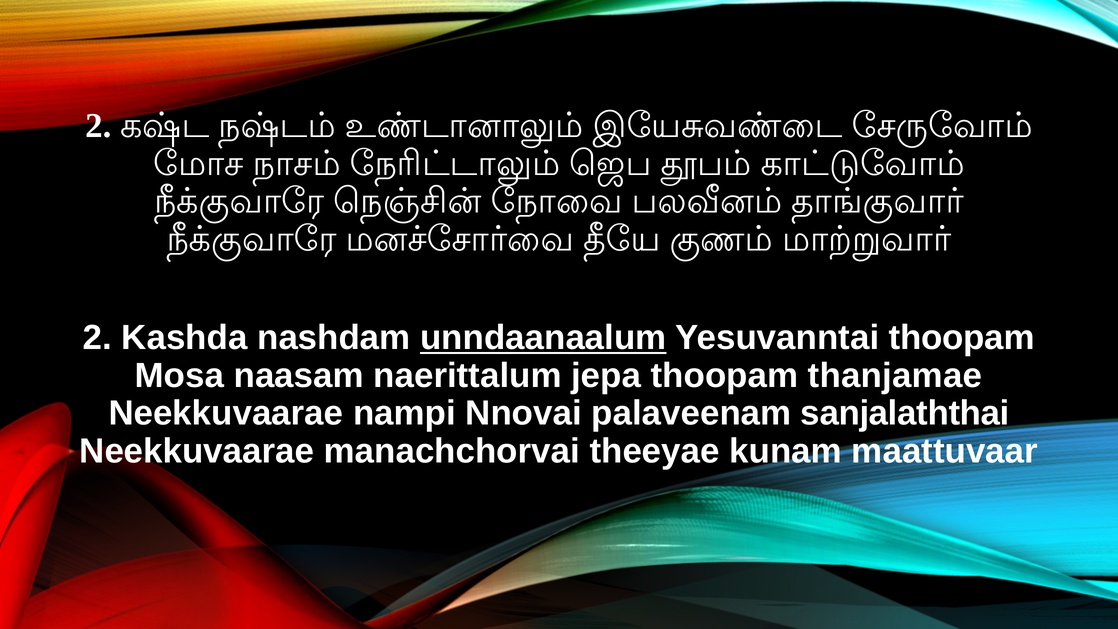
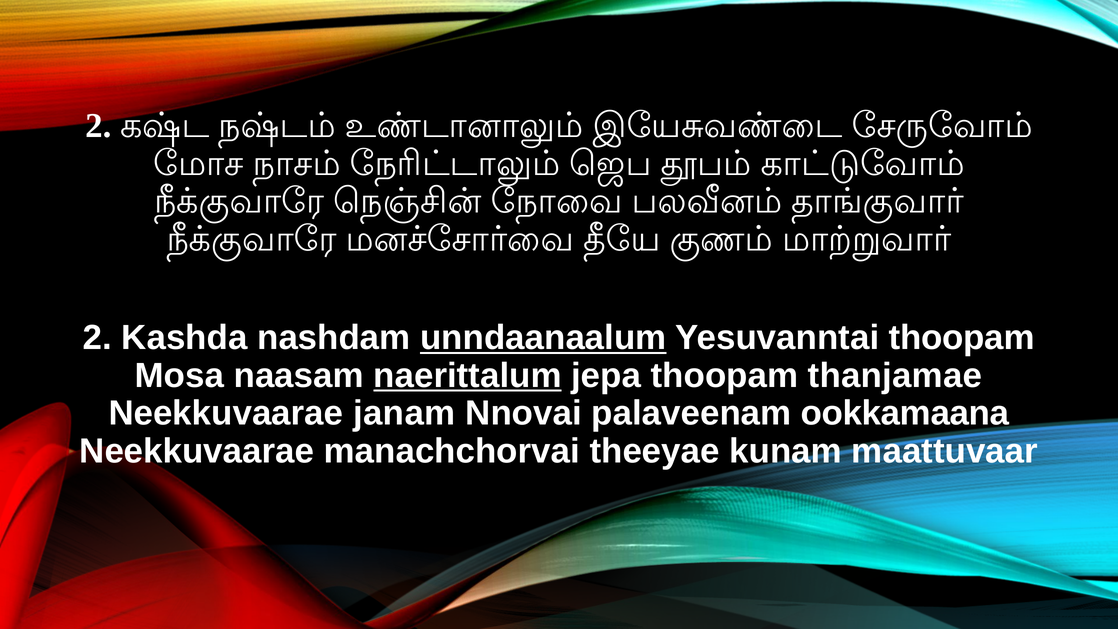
naerittalum underline: none -> present (467, 376)
nampi: nampi -> janam (404, 413)
sanjalaththai: sanjalaththai -> ookkamaana (905, 413)
